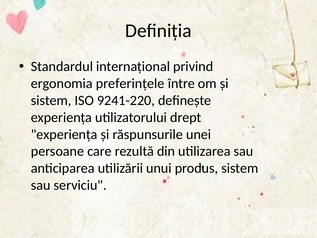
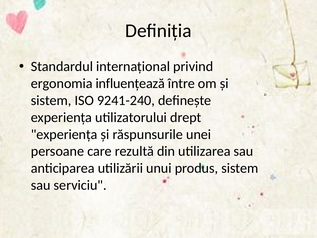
preferințele: preferințele -> influențează (130, 83)
9241-220: 9241-220 -> 9241-240 (126, 100)
